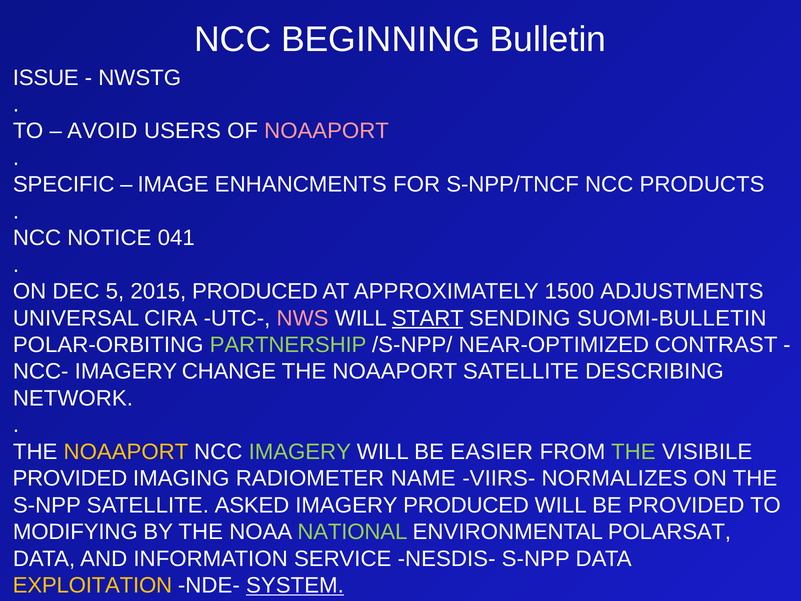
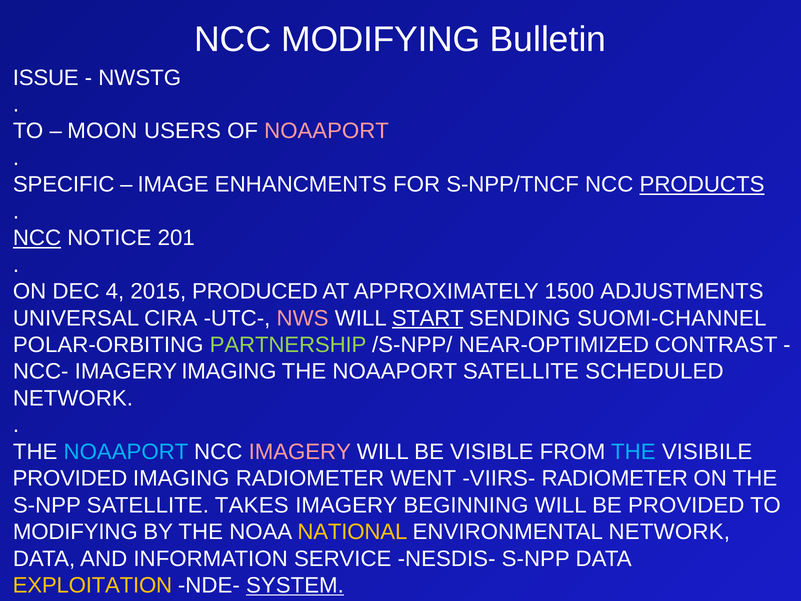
NCC BEGINNING: BEGINNING -> MODIFYING (381, 39)
AVOID: AVOID -> MOON (102, 131)
PRODUCTS underline: none -> present (702, 185)
NCC underline: none -> present (37, 238)
041: 041 -> 201 (176, 238)
5: 5 -> 4 (115, 291)
SUOMI-BULLETIN: SUOMI-BULLETIN -> SUOMI-CHANNEL (672, 318)
IMAGERY CHANGE: CHANGE -> IMAGING (229, 371)
DESCRIBING: DESCRIBING -> SCHEDULED (654, 371)
NOAAPORT colour: yellow -> light blue (126, 452)
IMAGERY colour: light green -> pink (300, 452)
EASIER: EASIER -> VISIBLE (492, 452)
THE colour: light green -> light blue (633, 452)
NAME: NAME -> WENT (423, 478)
VIIRS- NORMALIZES: NORMALIZES -> RADIOMETER (615, 478)
ASKED: ASKED -> TAKES (252, 505)
IMAGERY PRODUCED: PRODUCED -> BEGINNING (466, 505)
NATIONAL colour: light green -> yellow (352, 532)
ENVIRONMENTAL POLARSAT: POLARSAT -> NETWORK (669, 532)
